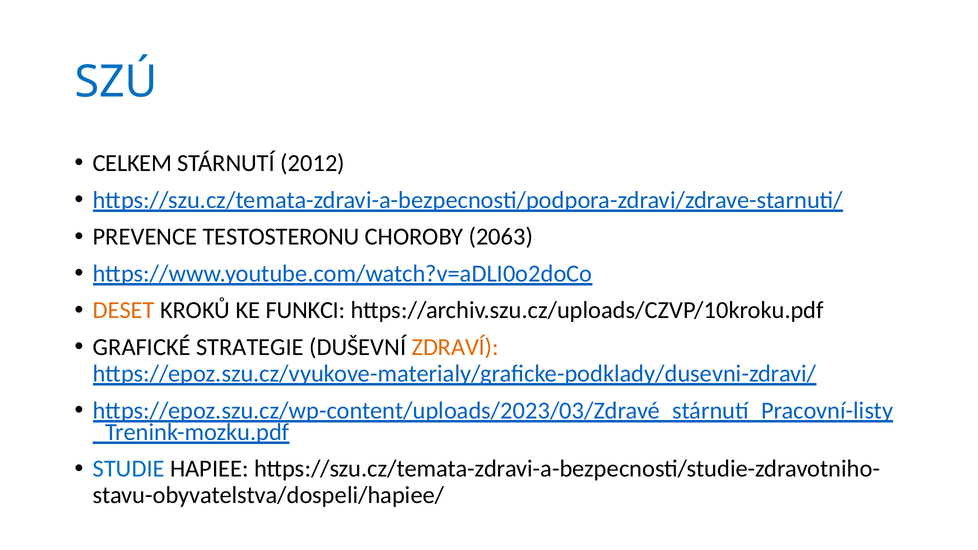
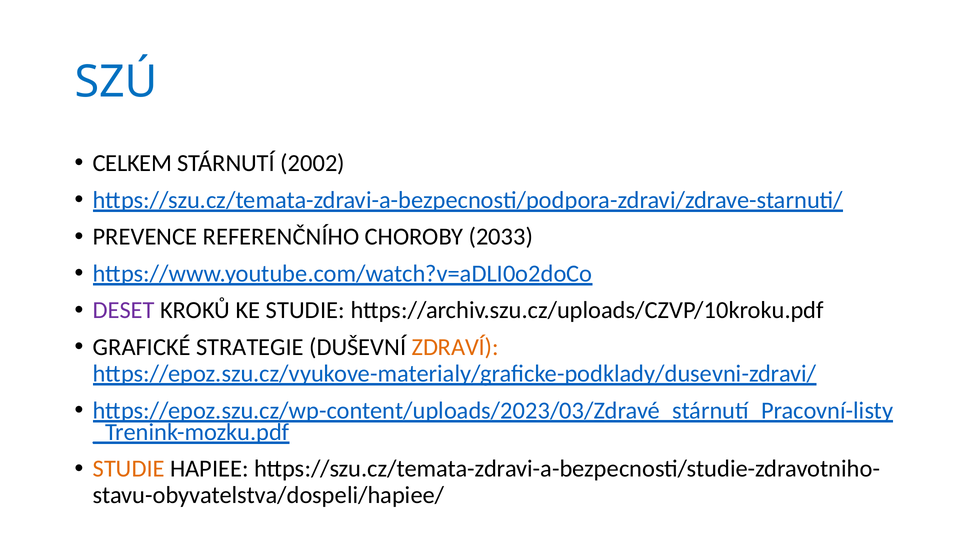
2012: 2012 -> 2002 (313, 163)
TESTOSTERONU: TESTOSTERONU -> REFERENČNÍHO (281, 237)
2063: 2063 -> 2033 (501, 237)
DESET colour: orange -> purple (124, 310)
KE FUNKCI: FUNKCI -> STUDIE (305, 310)
STUDIE colour: blue -> orange (129, 469)
